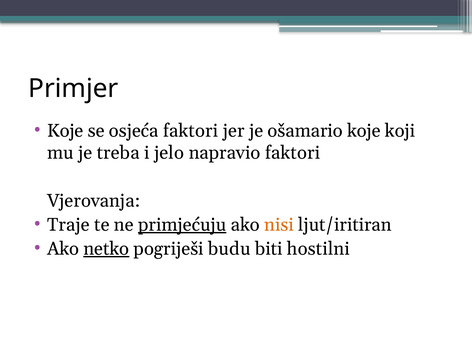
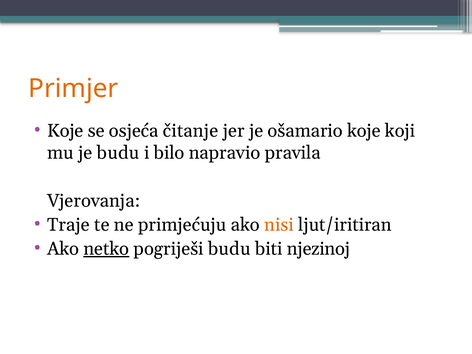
Primjer colour: black -> orange (73, 88)
osjeća faktori: faktori -> čitanje (191, 131)
je treba: treba -> budu (118, 153)
jelo: jelo -> bilo (169, 153)
napravio faktori: faktori -> pravila (293, 153)
primjećuju underline: present -> none (182, 225)
hostilni: hostilni -> njezinoj (319, 249)
